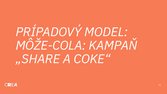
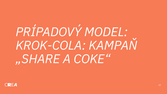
MÔŽE-COLA: MÔŽE-COLA -> KROK-COLA (51, 46)
